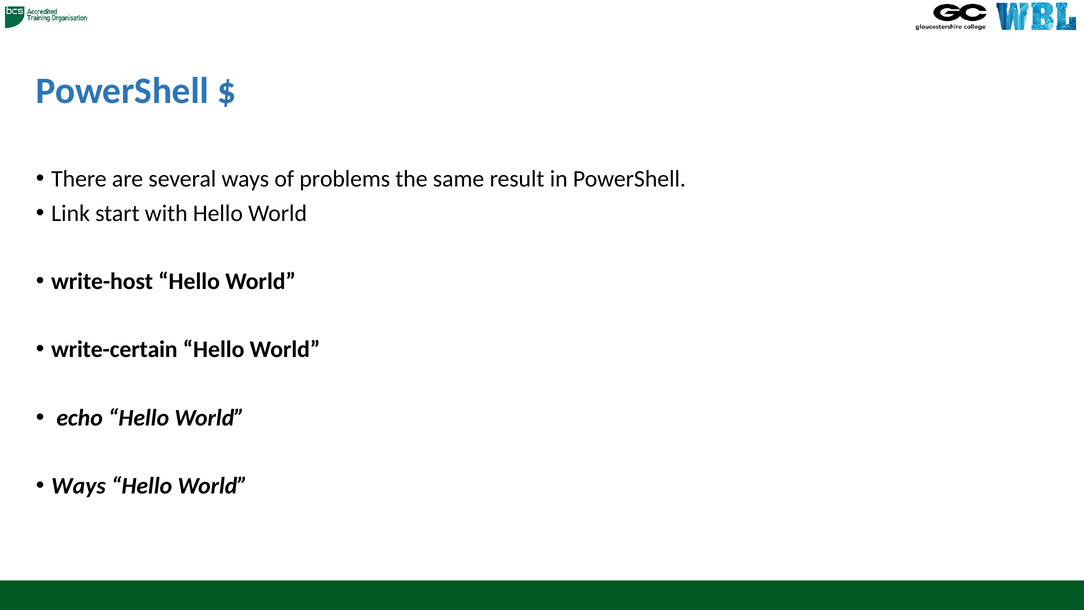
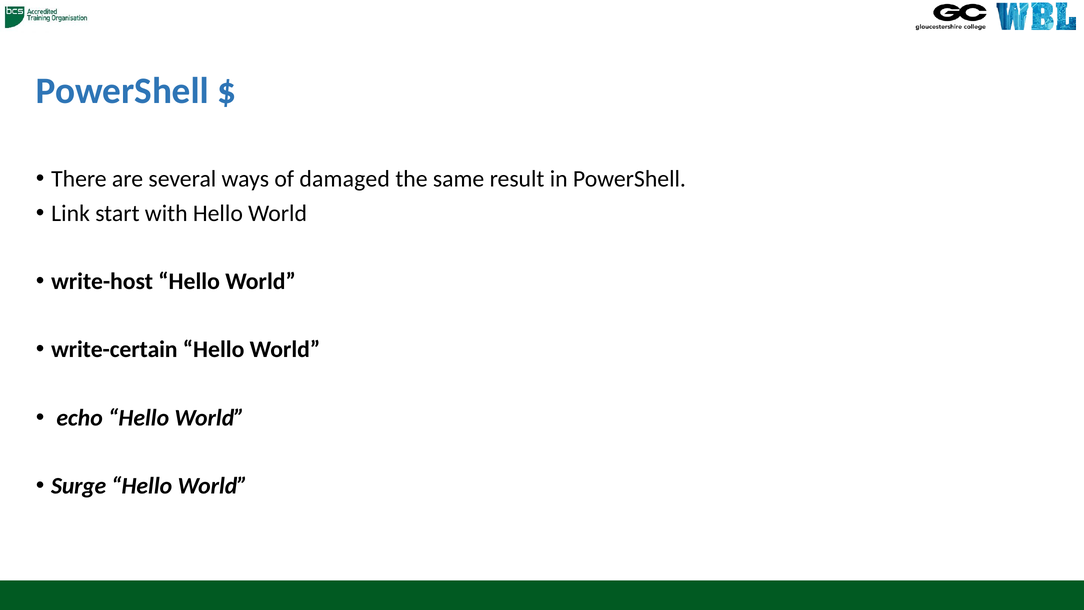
problems: problems -> damaged (345, 179)
Ways: Ways -> Surge (79, 486)
